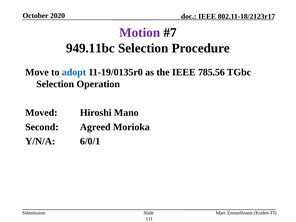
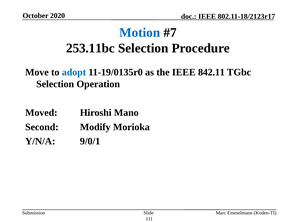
Motion colour: purple -> blue (140, 32)
949.11bc: 949.11bc -> 253.11bc (90, 48)
785.56: 785.56 -> 842.11 (211, 72)
Agreed: Agreed -> Modify (95, 127)
6/0/1: 6/0/1 -> 9/0/1 (90, 141)
